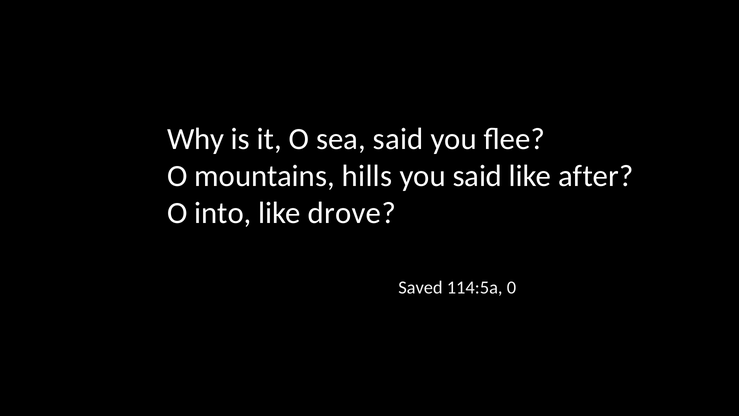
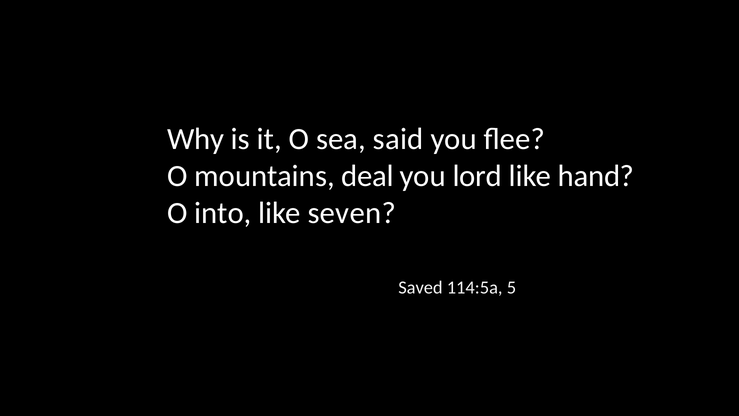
hills: hills -> deal (367, 176)
you said: said -> lord (477, 176)
after: after -> hand (596, 176)
drove: drove -> seven (352, 213)
0: 0 -> 5 (511, 288)
